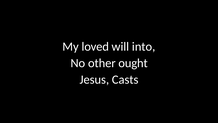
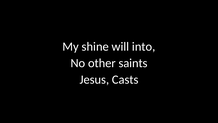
loved: loved -> shine (95, 46)
ought: ought -> saints (133, 63)
